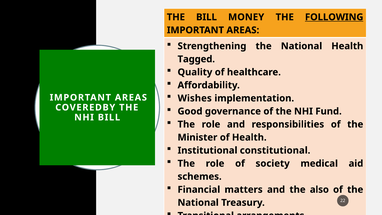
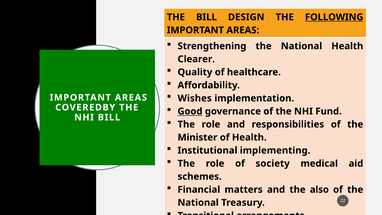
MONEY: MONEY -> DESIGN (246, 17)
Tagged: Tagged -> Clearer (196, 59)
Good underline: none -> present (190, 111)
constitutional: constitutional -> implementing (275, 150)
